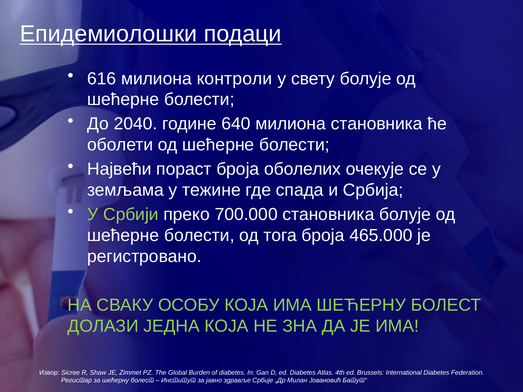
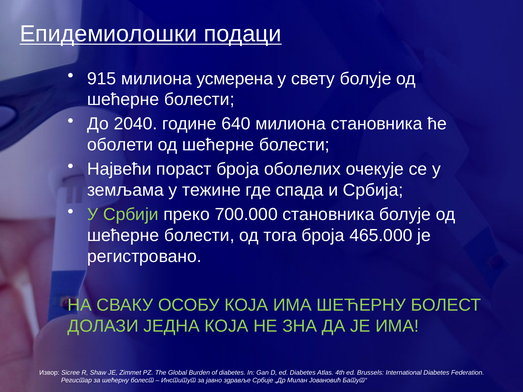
616: 616 -> 915 (102, 79)
контроли: контроли -> усмерена (235, 79)
